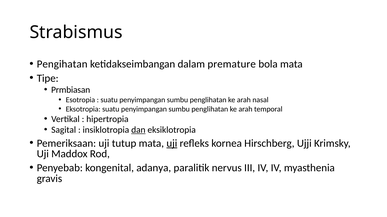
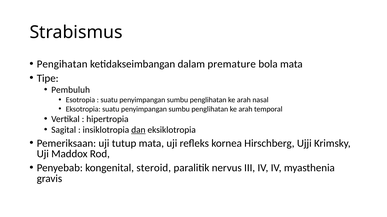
Prmbiasan: Prmbiasan -> Pembuluh (71, 90)
uji underline: present -> none (172, 144)
adanya: adanya -> steroid (154, 168)
